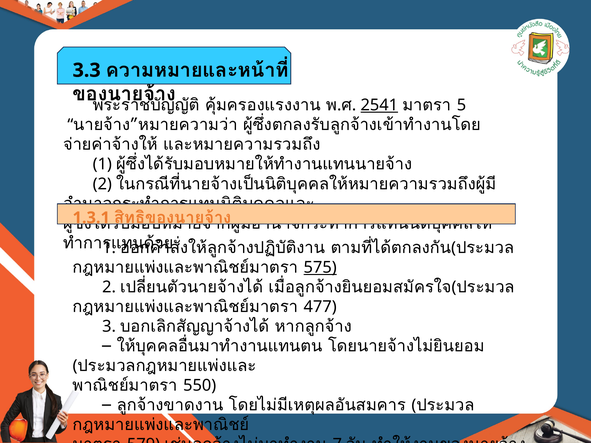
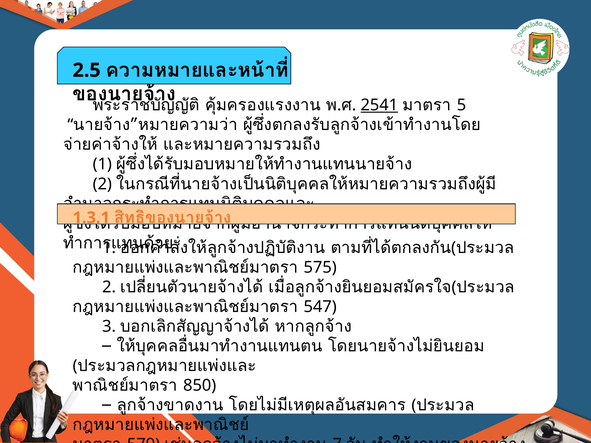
3.3: 3.3 -> 2.5 (87, 70)
575 underline: present -> none (320, 267)
477: 477 -> 547 (320, 307)
550: 550 -> 850 (200, 386)
